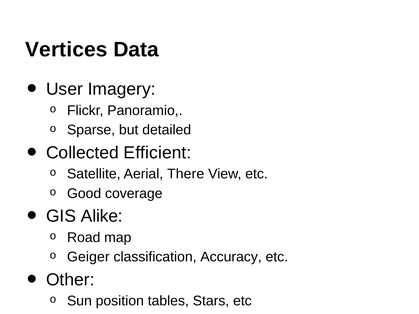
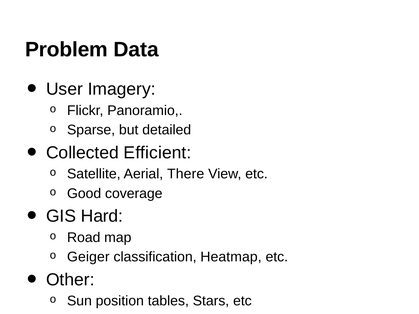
Vertices: Vertices -> Problem (66, 50)
Alike: Alike -> Hard (102, 216)
Accuracy: Accuracy -> Heatmap (231, 257)
